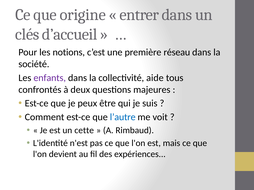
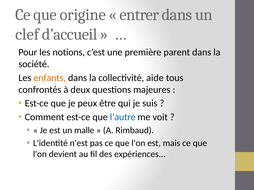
clés: clés -> clef (27, 34)
réseau: réseau -> parent (177, 52)
enfants colour: purple -> orange (50, 78)
cette: cette -> malle (84, 131)
